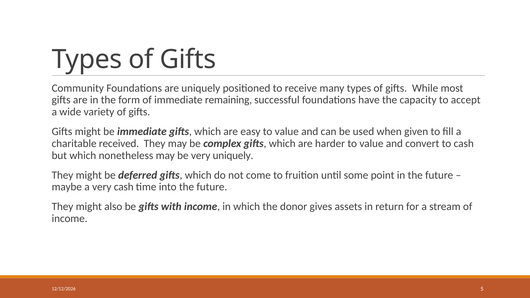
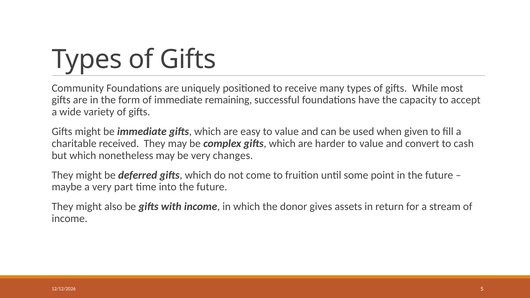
very uniquely: uniquely -> changes (233, 155)
very cash: cash -> part (124, 187)
